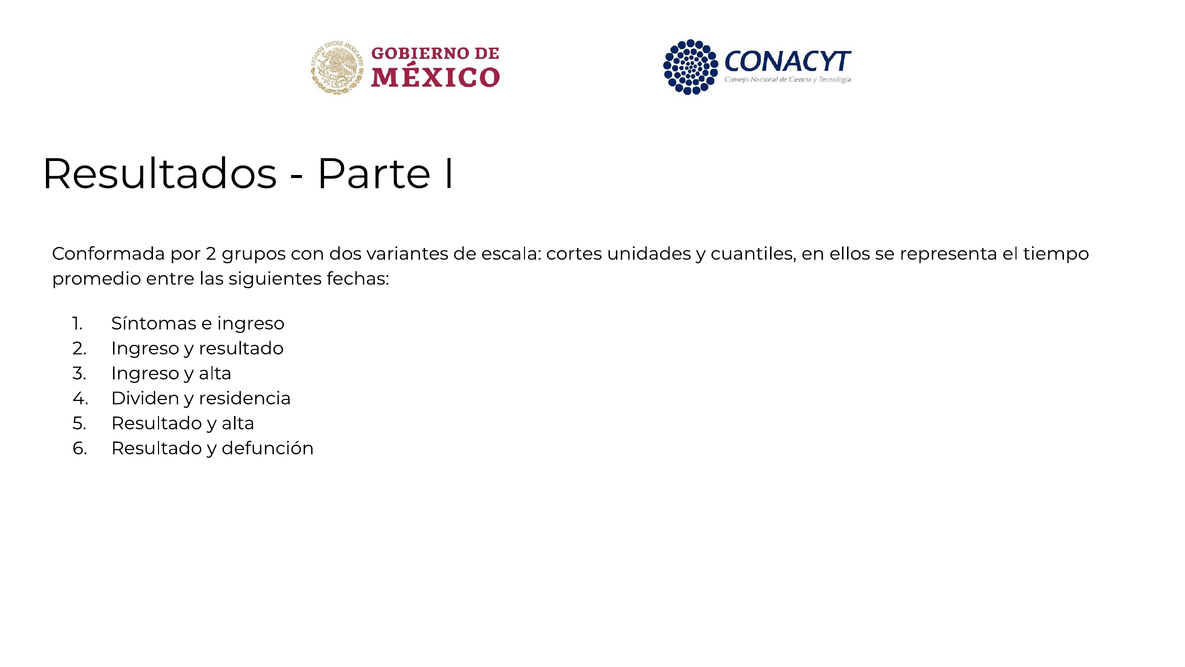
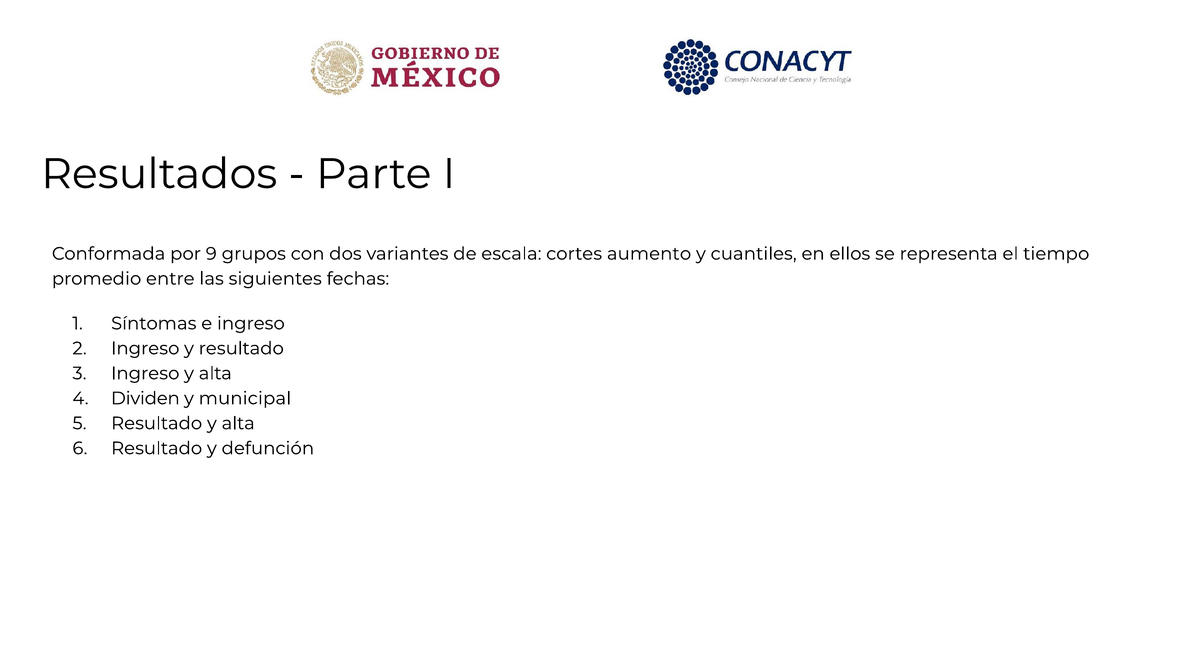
por 2: 2 -> 9 (211, 254)
unidades: unidades -> aumento (649, 254)
residencia: residencia -> municipal (245, 398)
